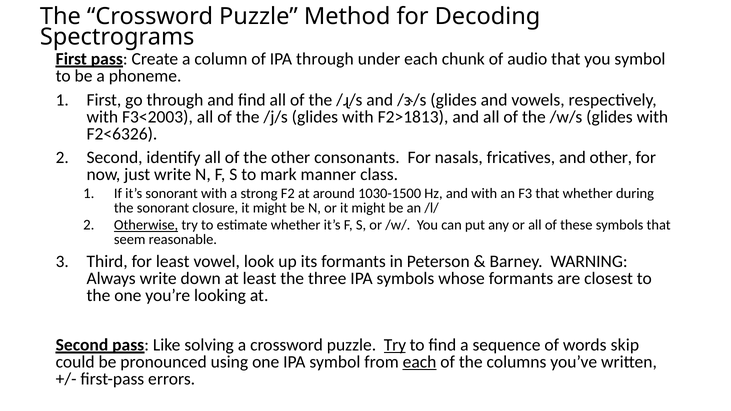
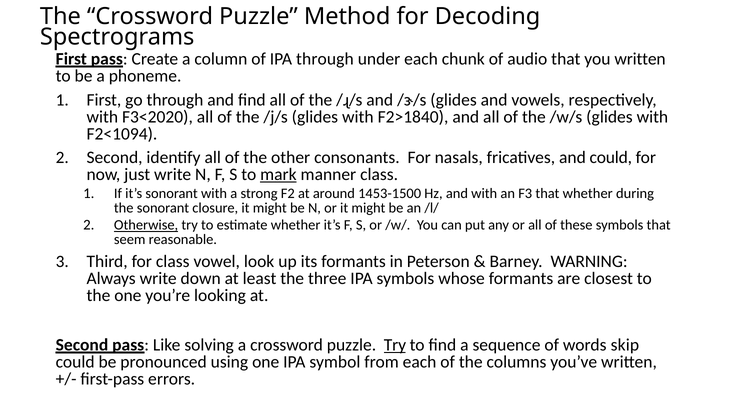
you symbol: symbol -> written (640, 59)
F3<2003: F3<2003 -> F3<2020 (157, 117)
F2>1813: F2>1813 -> F2>1840 (413, 117)
F2<6326: F2<6326 -> F2<1094 (122, 134)
and other: other -> could (611, 158)
mark underline: none -> present (278, 175)
1030-1500: 1030-1500 -> 1453-1500 (390, 194)
for least: least -> class (173, 262)
each underline: present -> none (420, 362)
